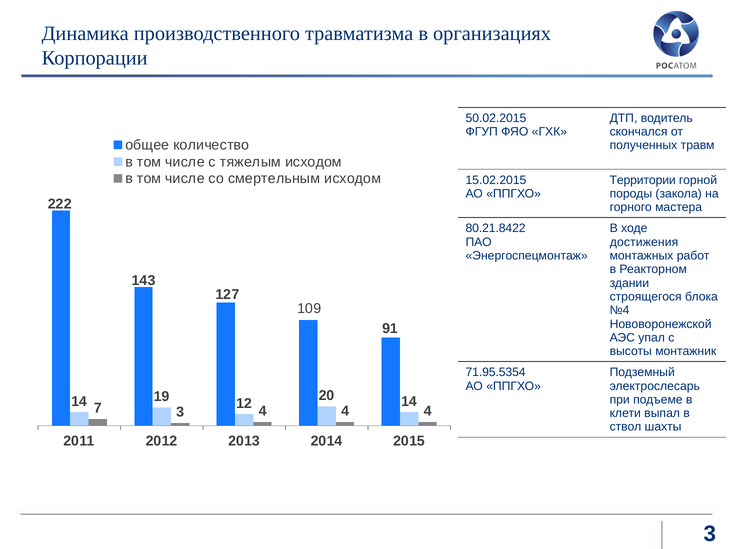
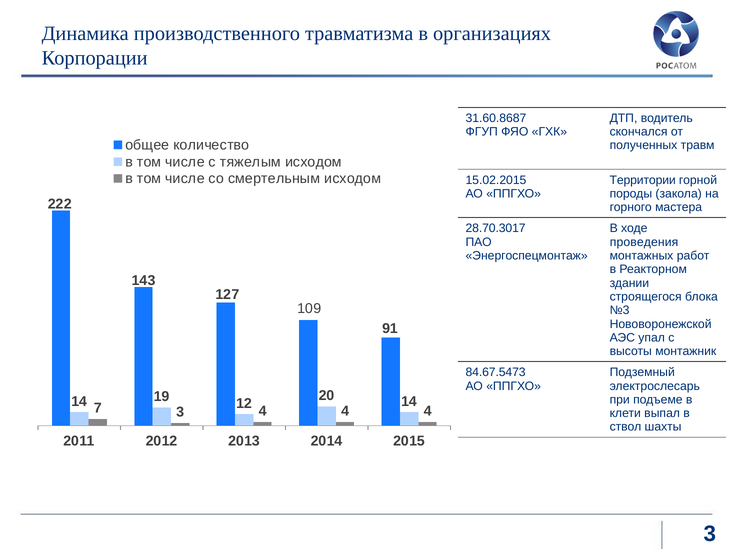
50.02.2015: 50.02.2015 -> 31.60.8687 (496, 118)
80.21.8422: 80.21.8422 -> 28.70.3017 (496, 228)
достижения: достижения -> проведения (644, 242)
№4: №4 -> №3 (620, 310)
71.95.5354: 71.95.5354 -> 84.67.5473 (496, 372)
